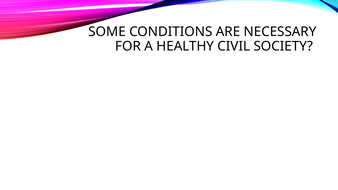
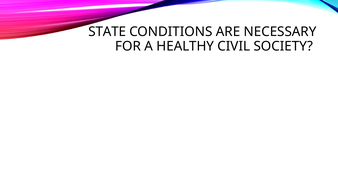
SOME: SOME -> STATE (107, 32)
